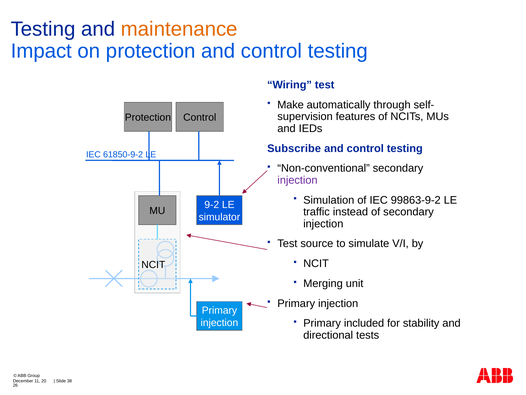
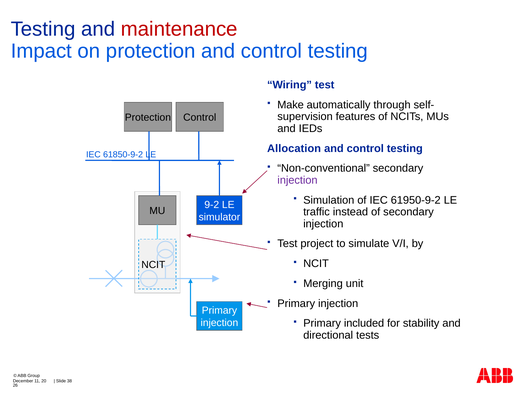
maintenance colour: orange -> red (179, 29)
Subscribe: Subscribe -> Allocation (294, 148)
99863-9-2: 99863-9-2 -> 61950-9-2 (416, 200)
source: source -> project (317, 243)
